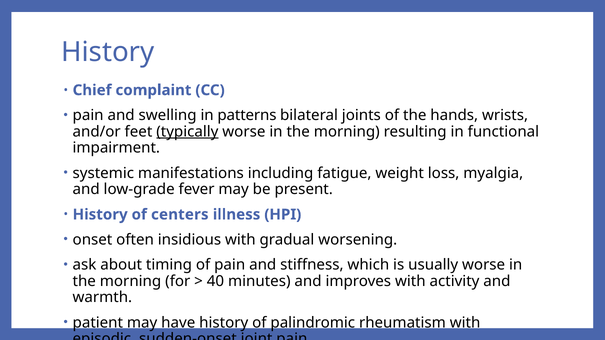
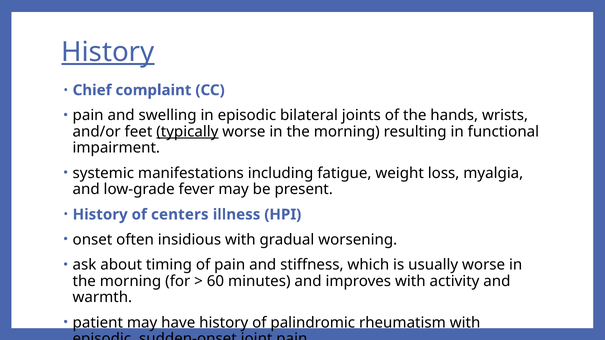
History underline: none -> present (108, 52)
in patterns: patterns -> episodic (247, 115)
40: 40 -> 60 (215, 281)
